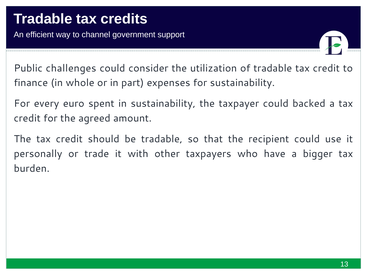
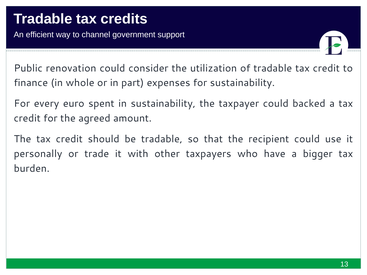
challenges: challenges -> renovation (71, 68)
